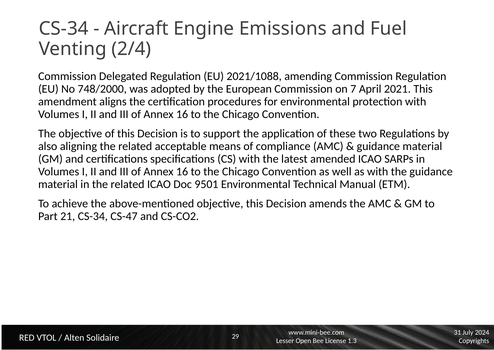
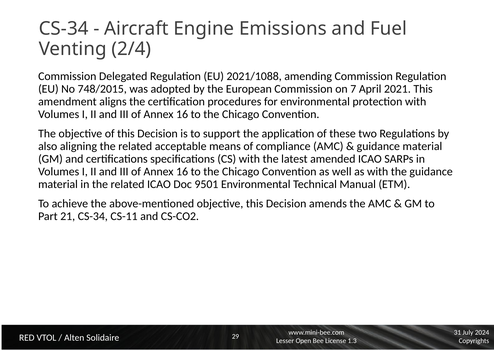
748/2000: 748/2000 -> 748/2015 (102, 89)
CS-47: CS-47 -> CS-11 (124, 216)
